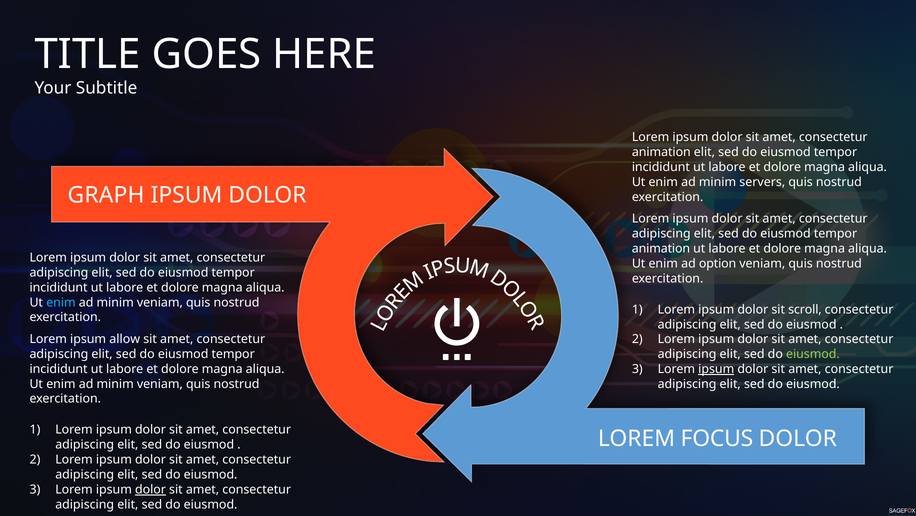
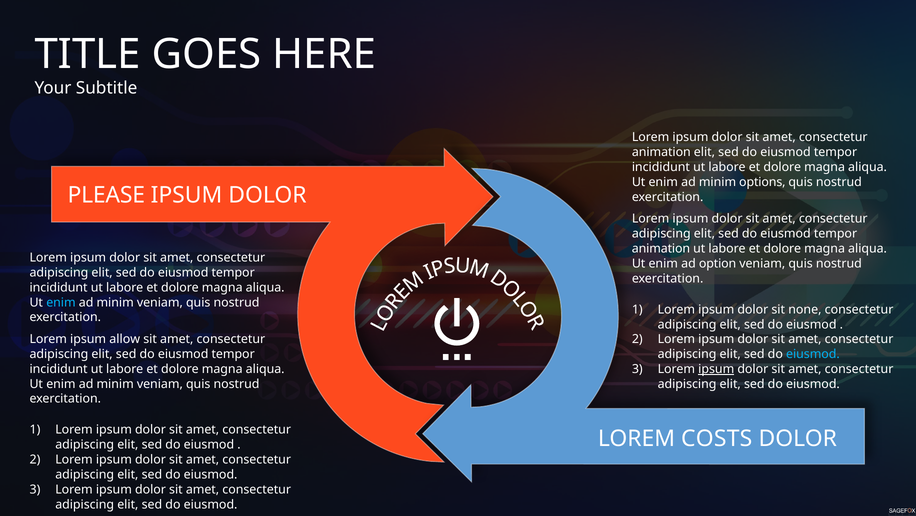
servers: servers -> options (762, 182)
GRAPH: GRAPH -> PLEASE (106, 195)
scroll: scroll -> none (805, 309)
eiusmod colour: light green -> light blue (813, 354)
FOCUS: FOCUS -> COSTS (717, 438)
dolor underline: present -> none (150, 489)
